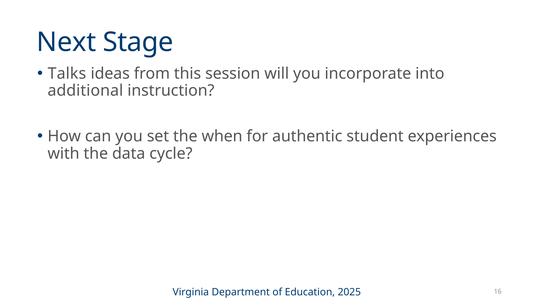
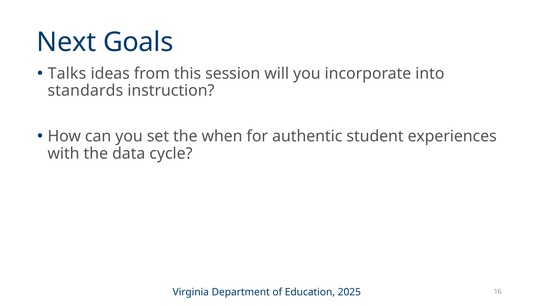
Stage: Stage -> Goals (138, 42)
additional: additional -> standards (85, 91)
